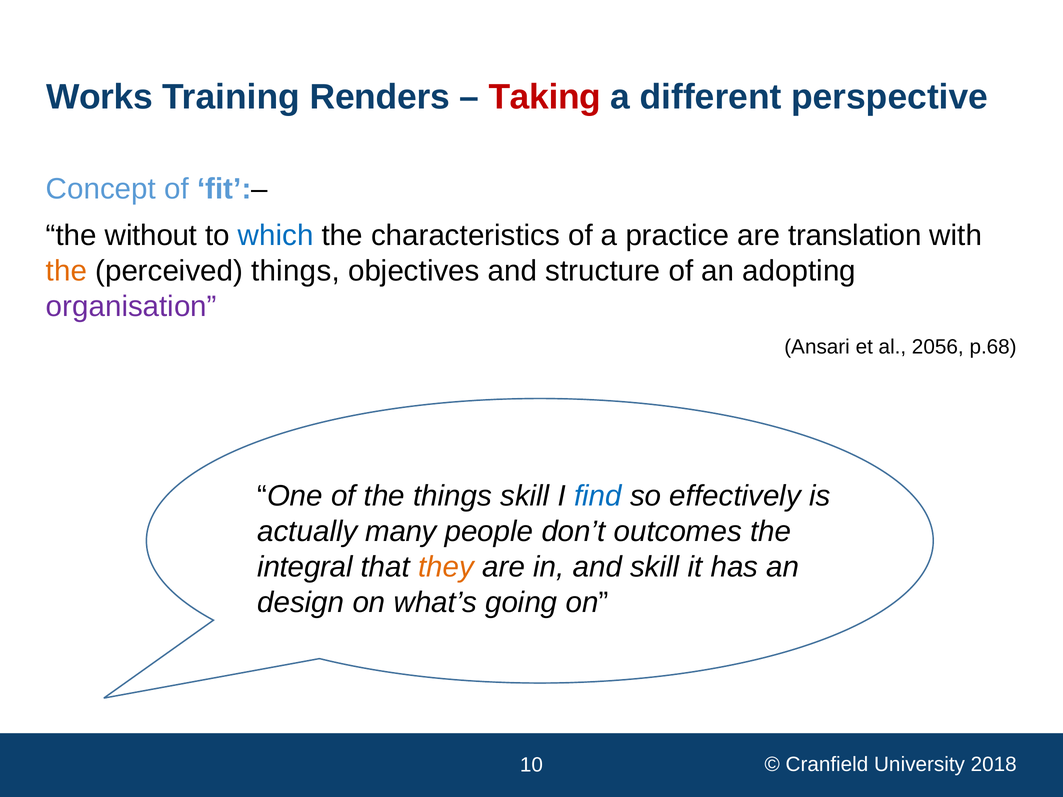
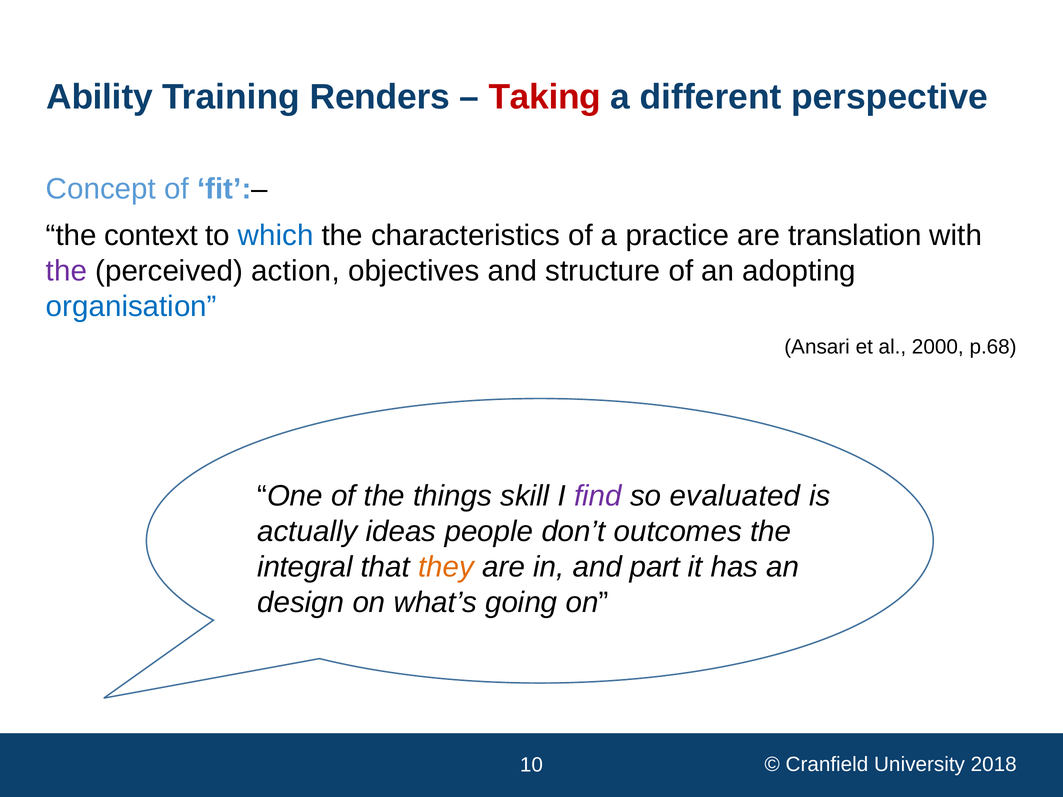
Works: Works -> Ability (99, 97)
without: without -> context (151, 236)
the colour: orange -> purple (67, 271)
perceived things: things -> action (295, 271)
organisation colour: purple -> blue (131, 307)
2056: 2056 -> 2000 (938, 347)
find colour: blue -> purple (598, 496)
effectively: effectively -> evaluated (735, 496)
many: many -> ideas (401, 532)
and skill: skill -> part (655, 567)
